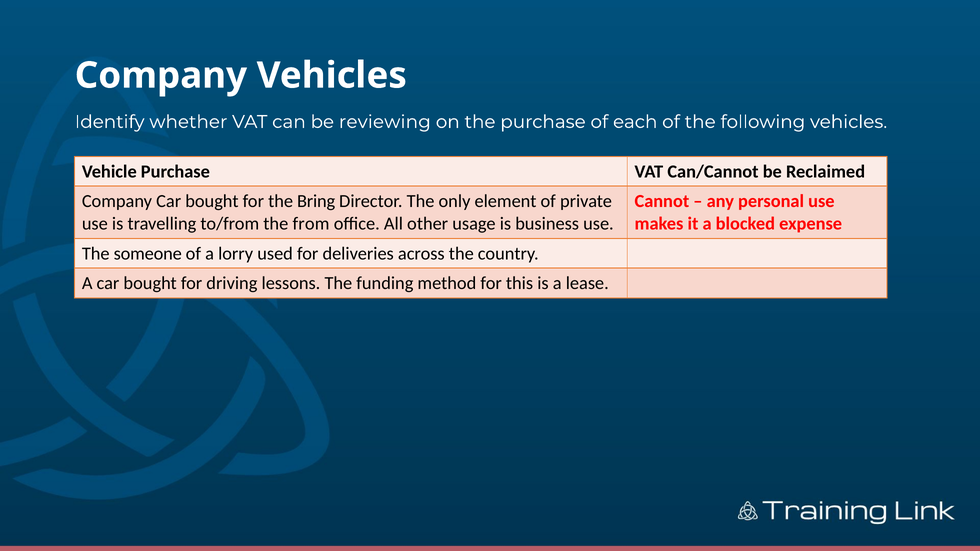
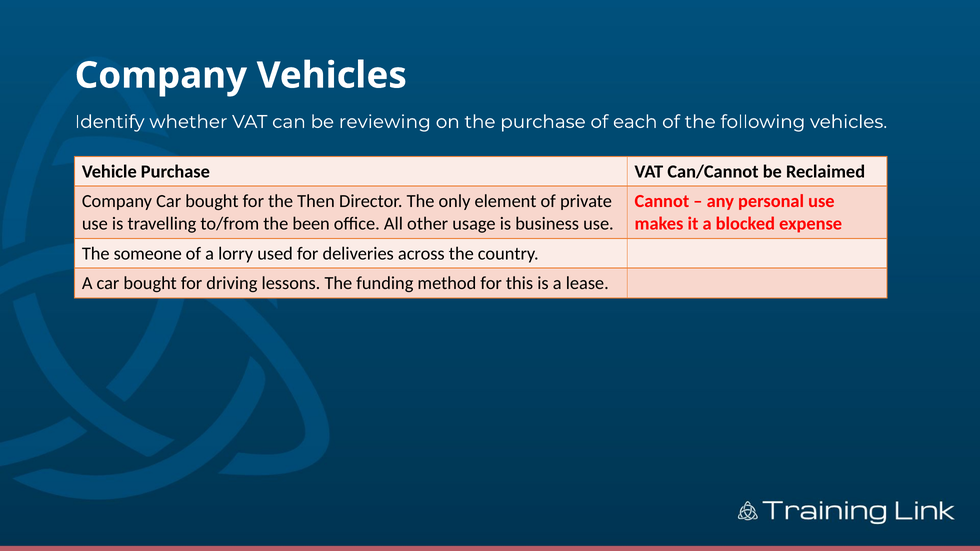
Bring: Bring -> Then (316, 201)
from: from -> been (311, 224)
